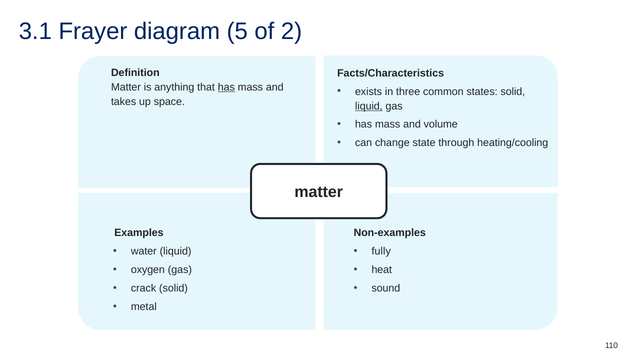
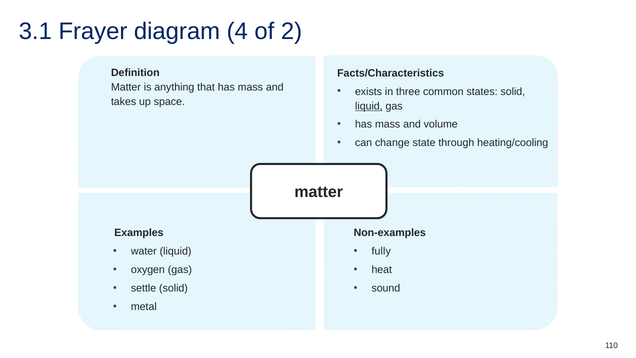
5: 5 -> 4 (237, 32)
has underline: present -> none (226, 87)
crack: crack -> settle (144, 288)
